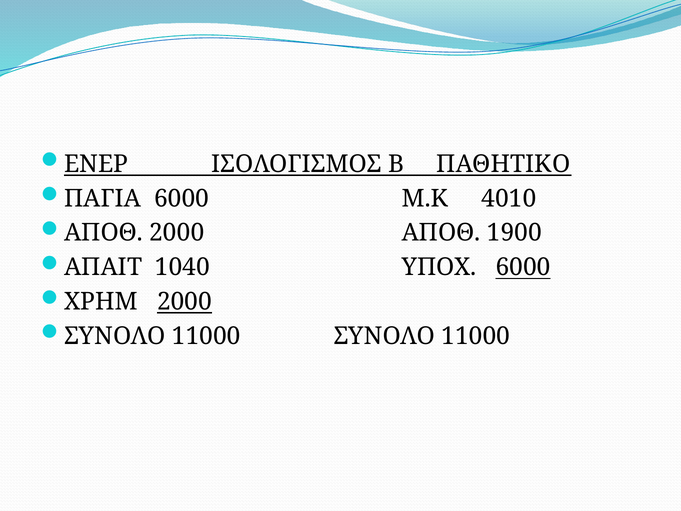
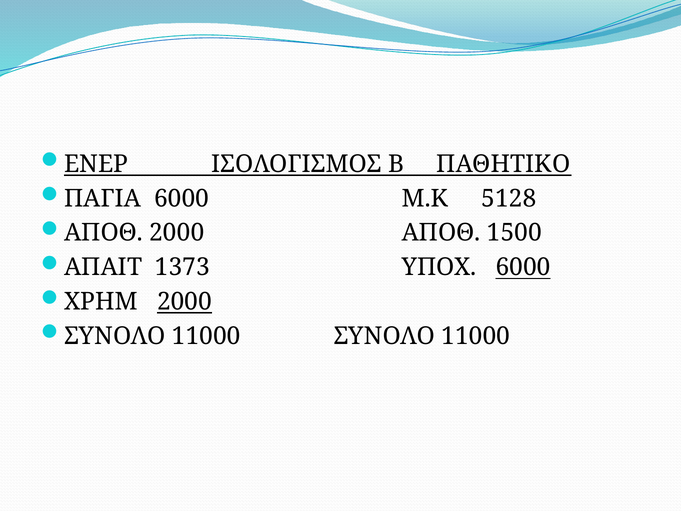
4010: 4010 -> 5128 (509, 198)
1900: 1900 -> 1500 (514, 233)
1040: 1040 -> 1373 (182, 267)
